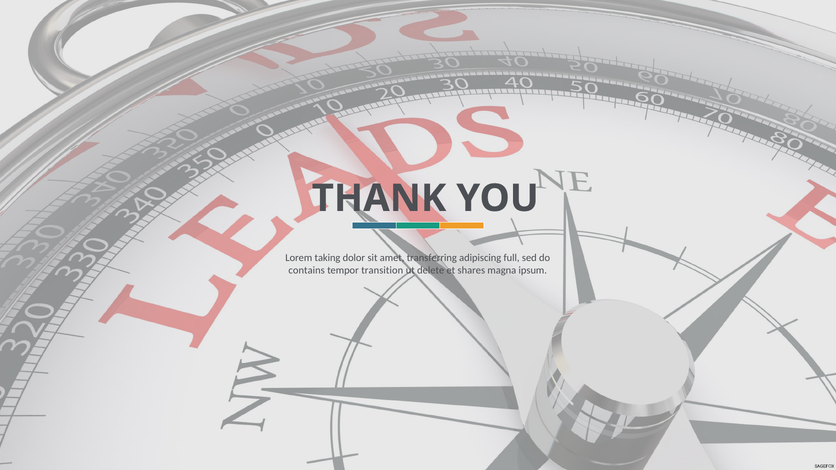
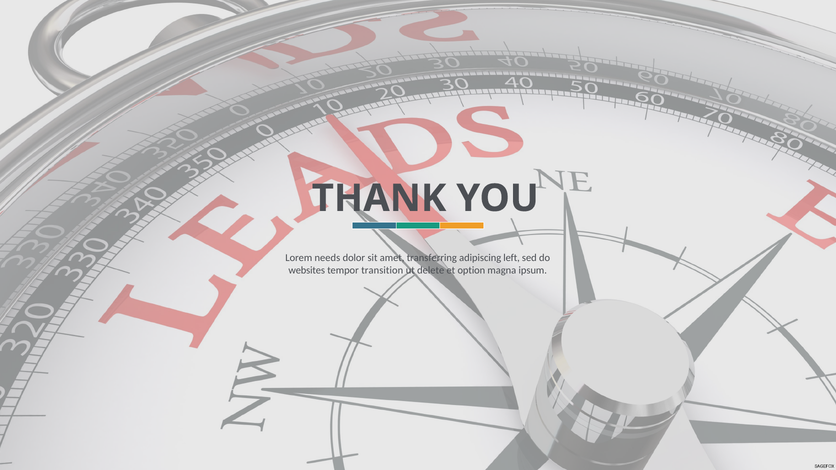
taking: taking -> needs (327, 258)
full: full -> left (512, 258)
contains: contains -> websites (307, 271)
shares: shares -> option (471, 271)
